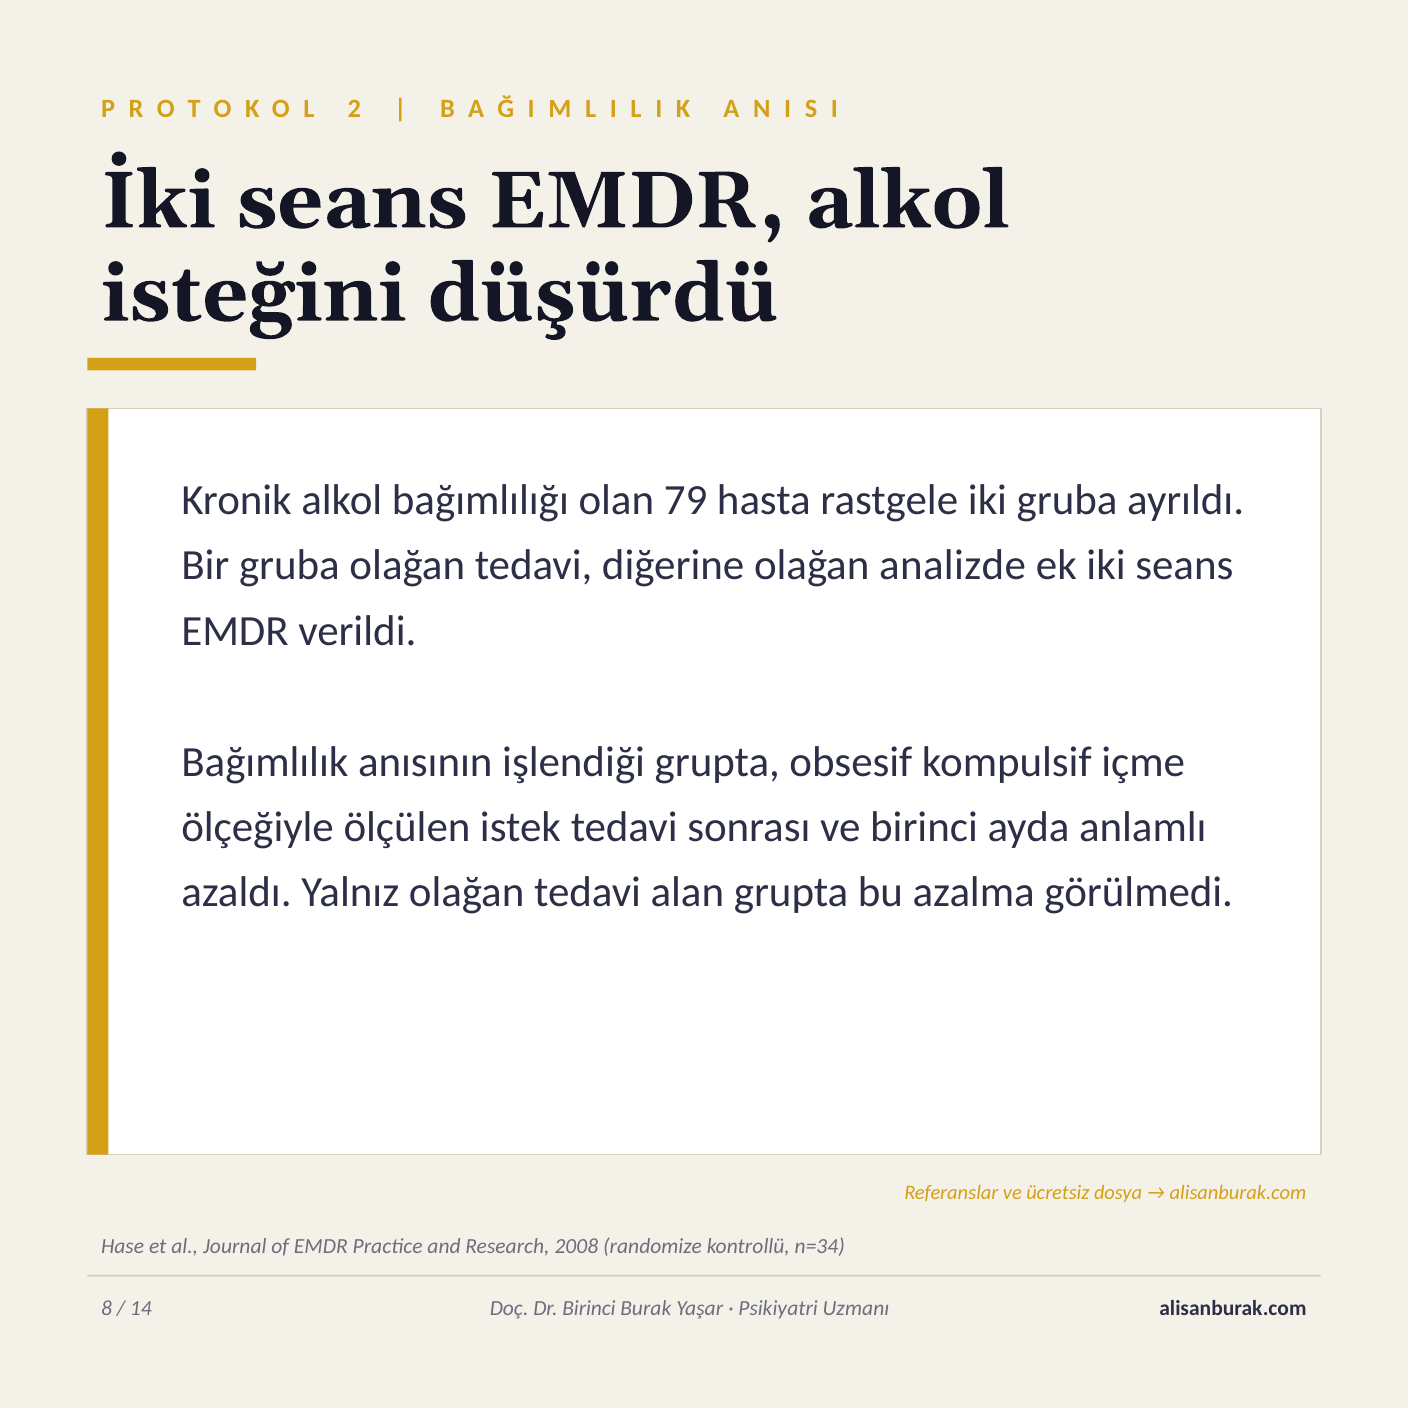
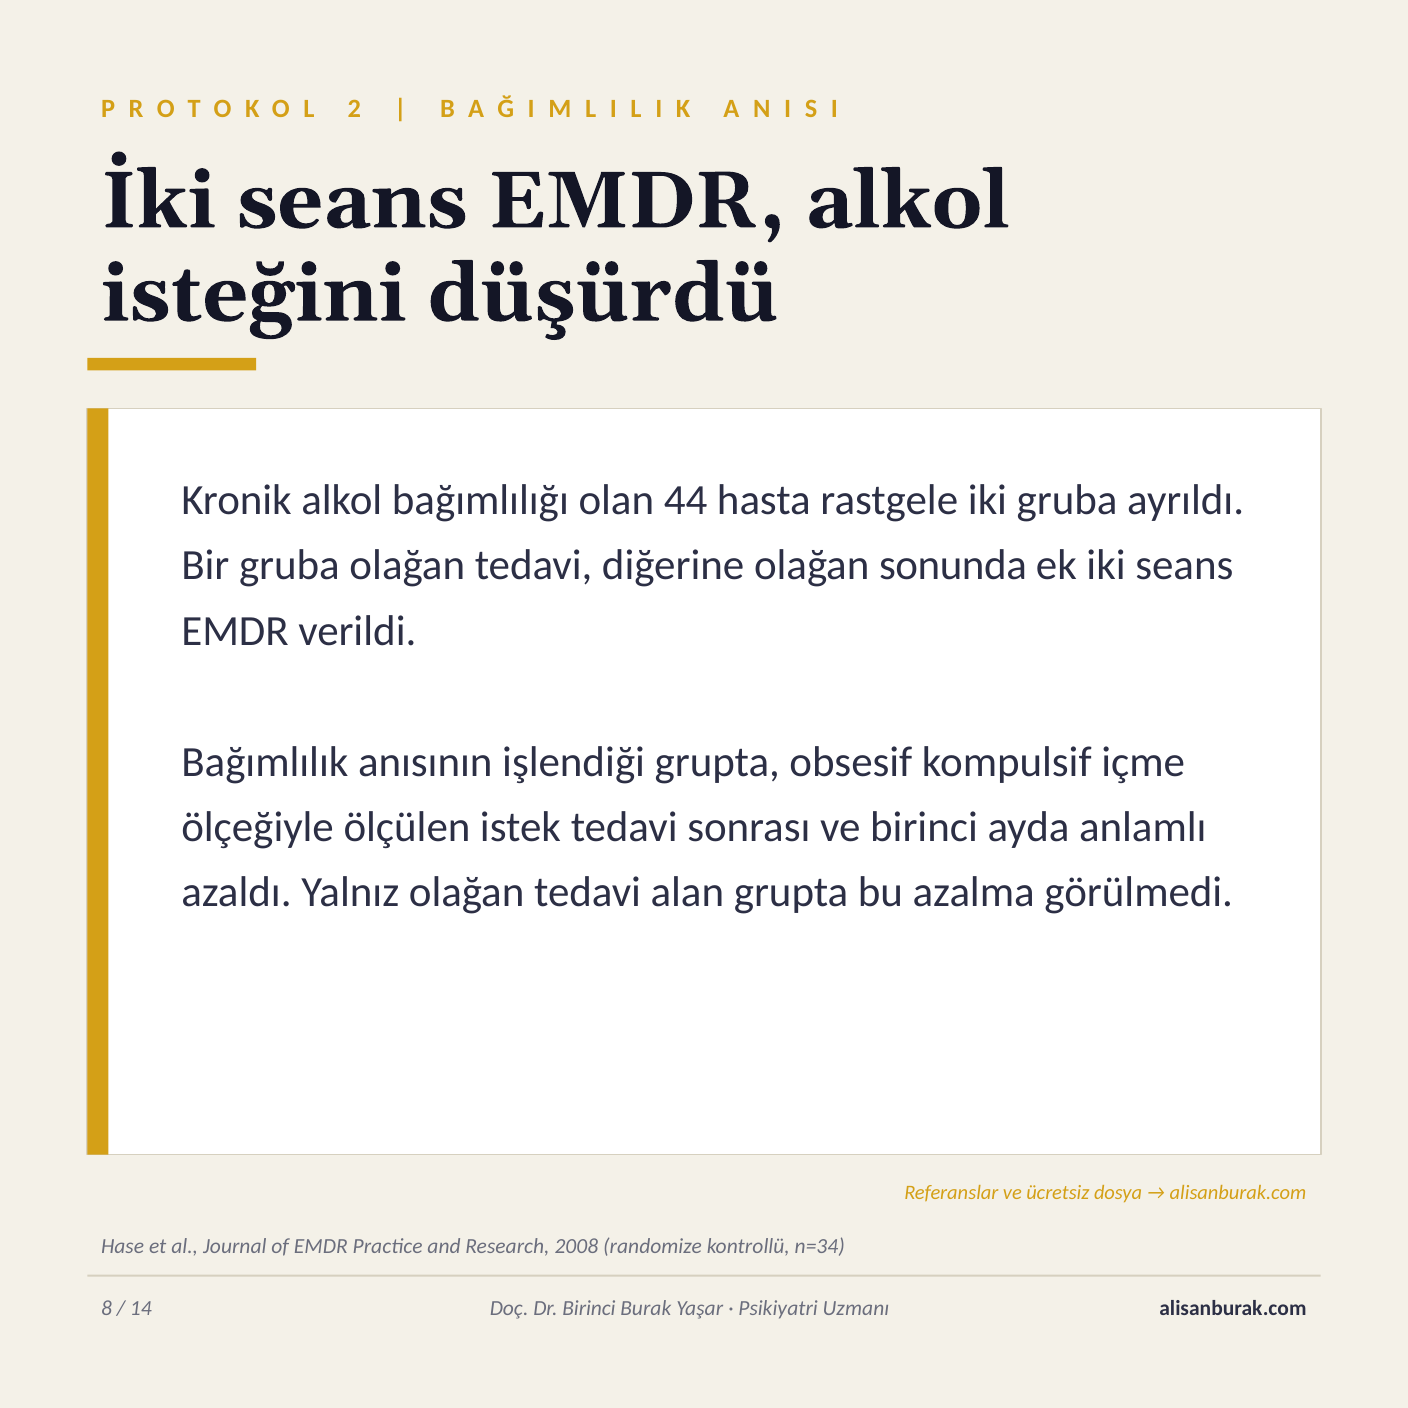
79: 79 -> 44 (686, 500)
analizde: analizde -> sonunda (953, 566)
